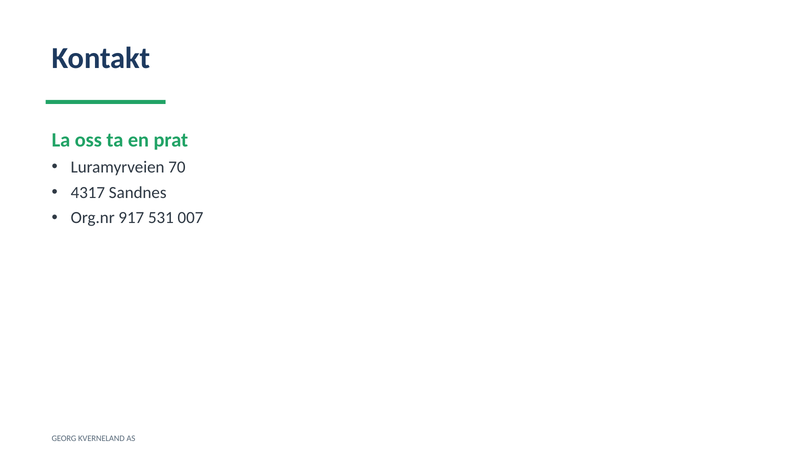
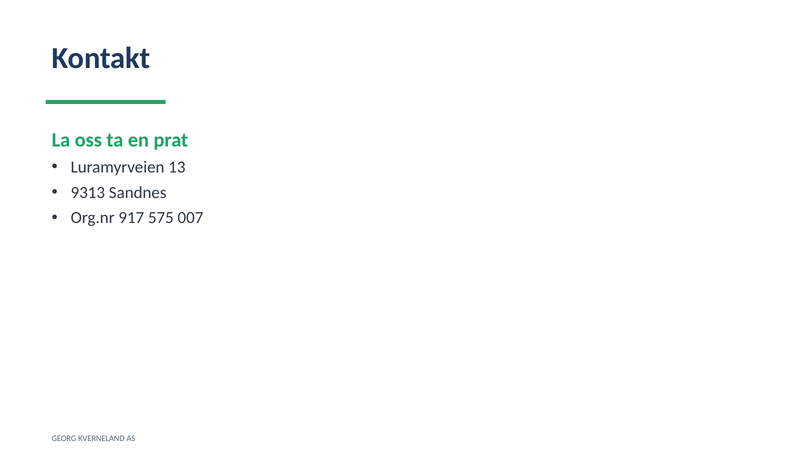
70: 70 -> 13 (177, 167)
4317: 4317 -> 9313 (88, 192)
531: 531 -> 575 (161, 218)
